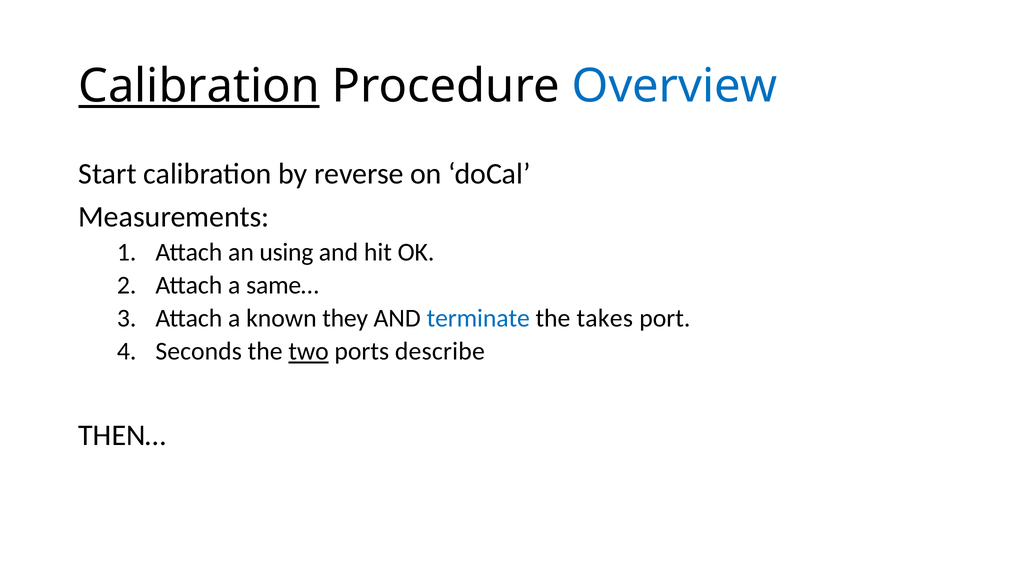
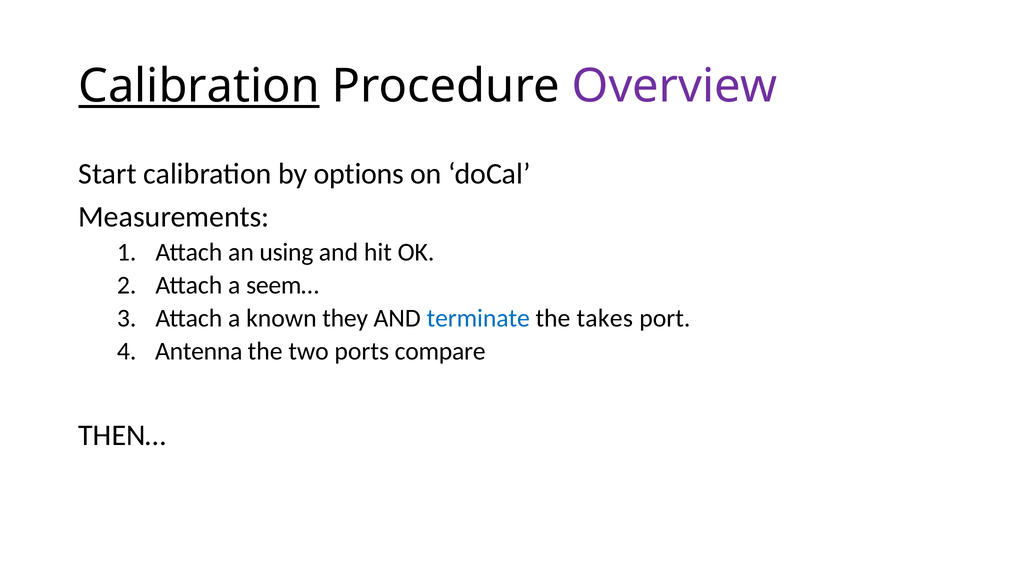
Overview colour: blue -> purple (675, 86)
reverse: reverse -> options (359, 174)
same…: same… -> seem… (283, 285)
Seconds: Seconds -> Antenna (199, 352)
two underline: present -> none (309, 352)
describe: describe -> compare (440, 352)
